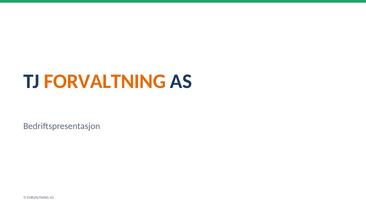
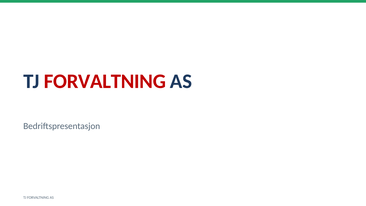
FORVALTNING colour: orange -> red (105, 81)
